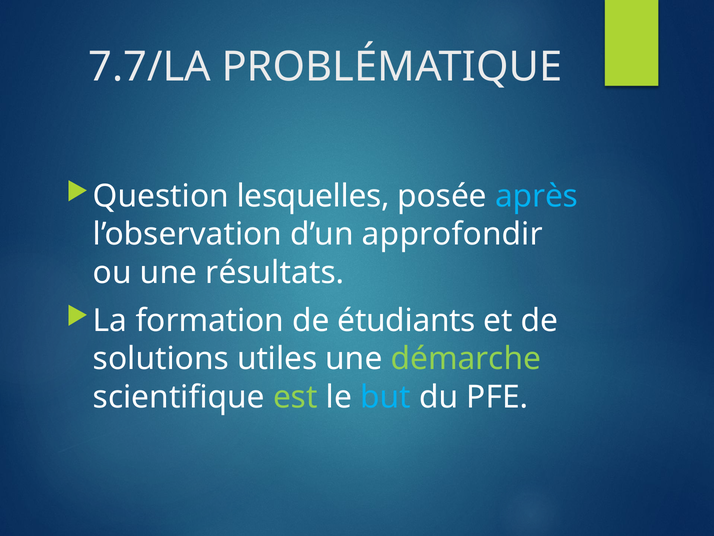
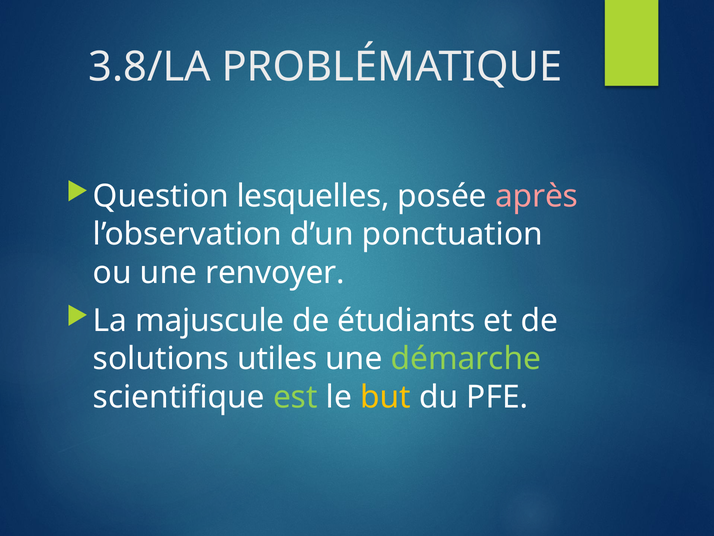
7.7/LA: 7.7/LA -> 3.8/LA (150, 67)
après colour: light blue -> pink (537, 196)
approfondir: approfondir -> ponctuation (452, 234)
résultats: résultats -> renvoyer (275, 272)
formation: formation -> majuscule (210, 320)
but colour: light blue -> yellow (386, 397)
